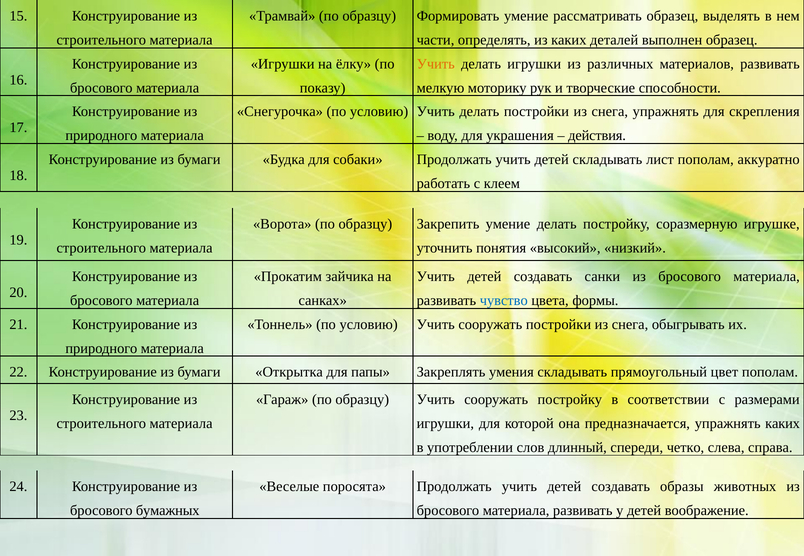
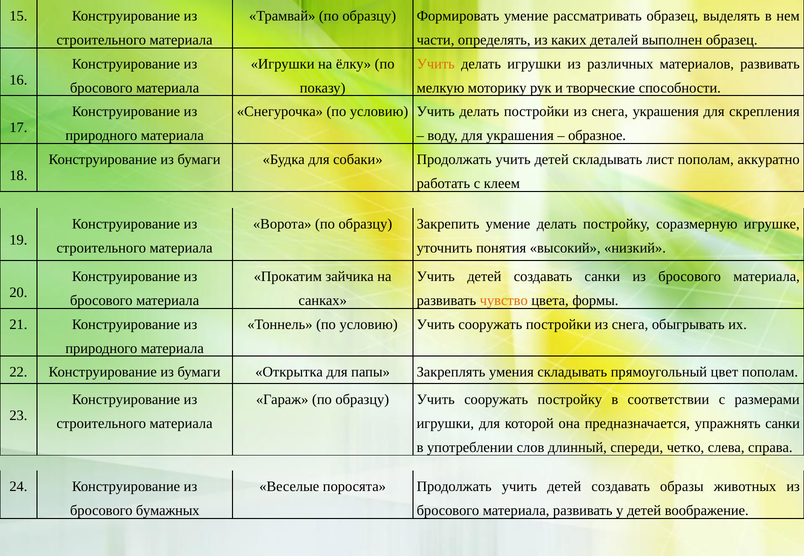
снега упражнять: упражнять -> украшения (666, 112)
действия: действия -> образное (597, 136)
чувство colour: blue -> orange (504, 301)
упражнять каких: каких -> санки (783, 424)
